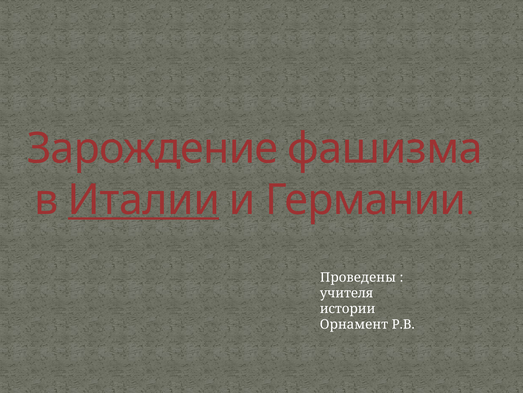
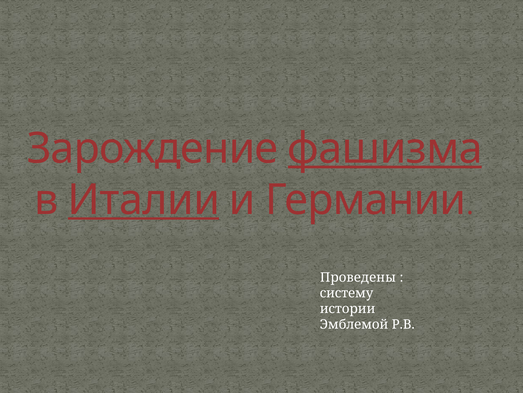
фашизма underline: none -> present (385, 148)
учителя: учителя -> систему (347, 293)
Орнамент: Орнамент -> Эмблемой (354, 324)
